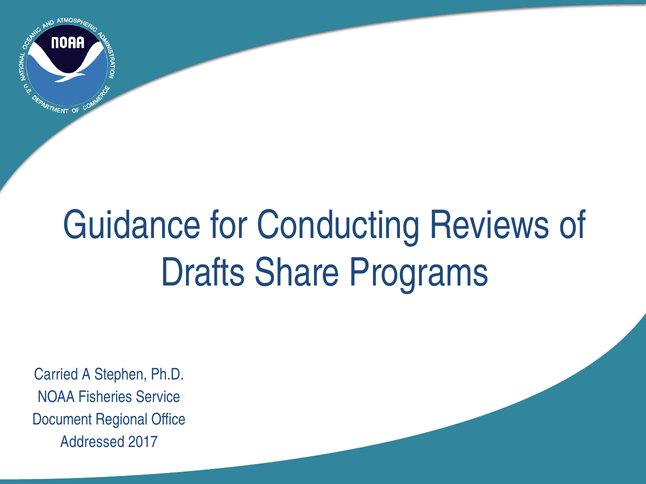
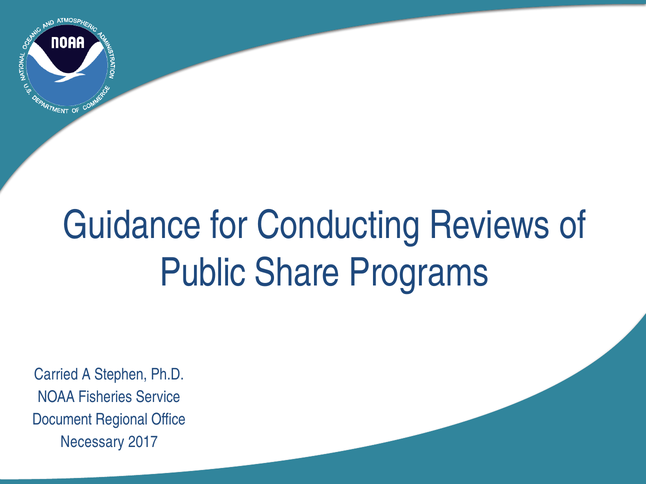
Drafts: Drafts -> Public (203, 273)
Addressed: Addressed -> Necessary (92, 443)
